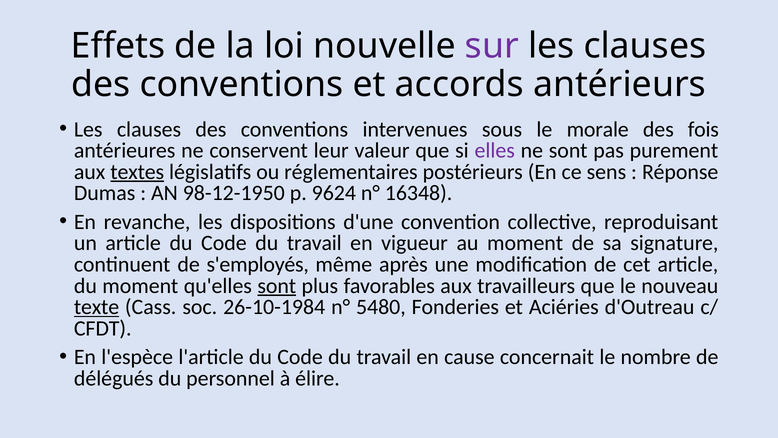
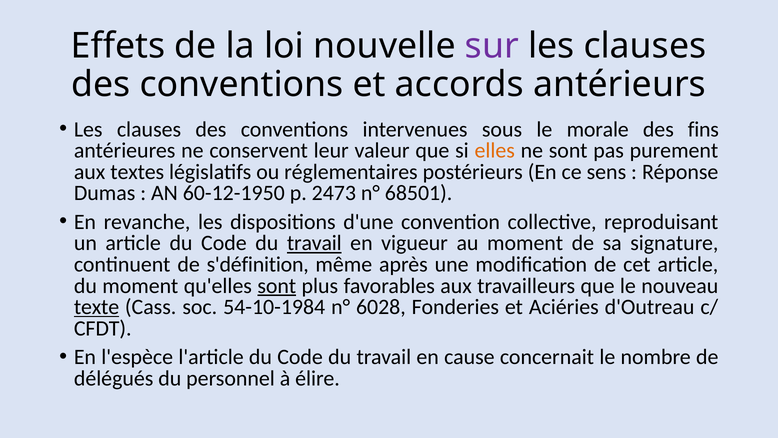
fois: fois -> fins (703, 129)
elles colour: purple -> orange (495, 151)
textes underline: present -> none (137, 172)
98-12-1950: 98-12-1950 -> 60-12-1950 (234, 193)
9624: 9624 -> 2473 (334, 193)
16348: 16348 -> 68501 (419, 193)
travail underline: none -> present (314, 243)
s'employés: s'employés -> s'définition (258, 264)
26-10-1984: 26-10-1984 -> 54-10-1984 (274, 307)
5480: 5480 -> 6028 (381, 307)
